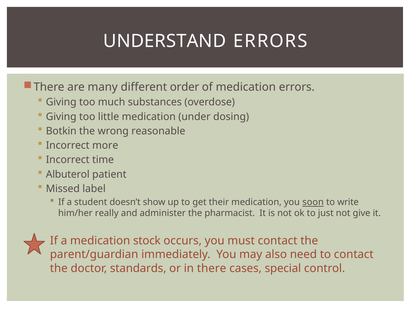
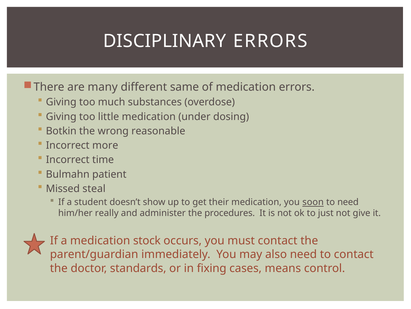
UNDERSTAND: UNDERSTAND -> DISCIPLINARY (165, 41)
order: order -> same (184, 87)
Albuterol: Albuterol -> Bulmahn (68, 174)
label: label -> steal (94, 188)
to write: write -> need (348, 202)
pharmacist: pharmacist -> procedures (230, 213)
in there: there -> fixing (212, 268)
special: special -> means (283, 268)
